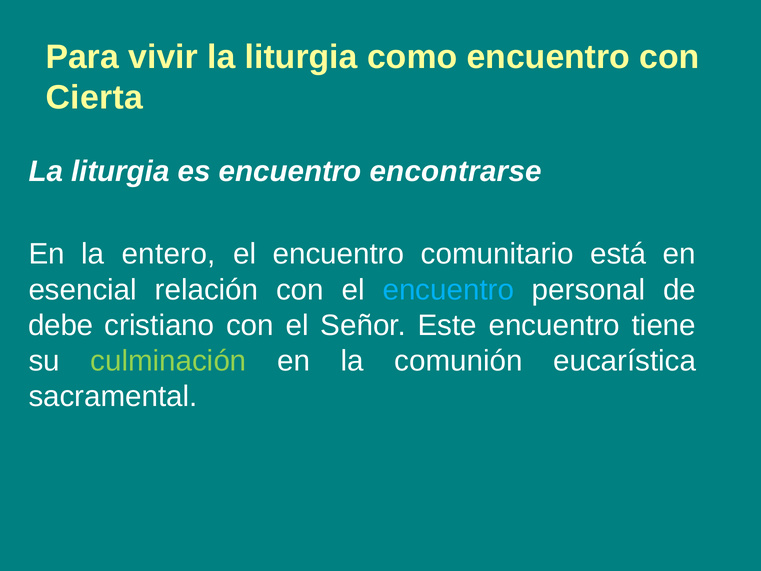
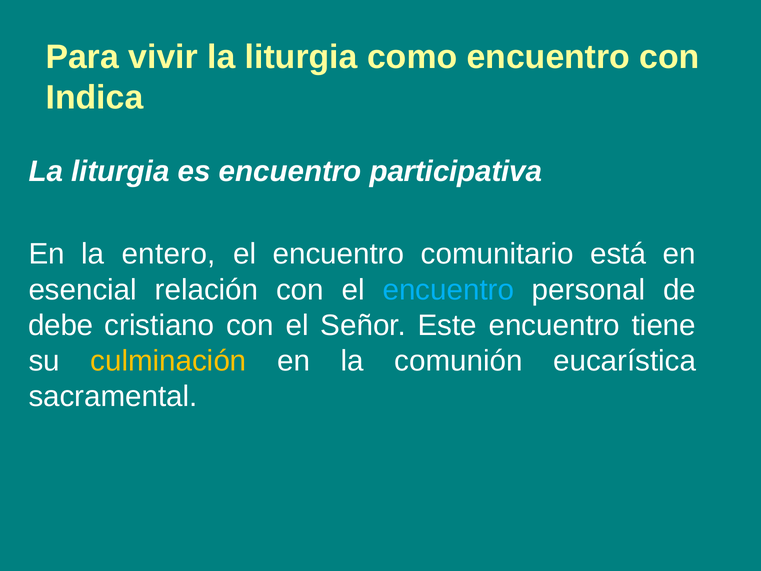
Cierta: Cierta -> Indica (94, 98)
encontrarse: encontrarse -> participativa (456, 171)
culminación colour: light green -> yellow (168, 361)
